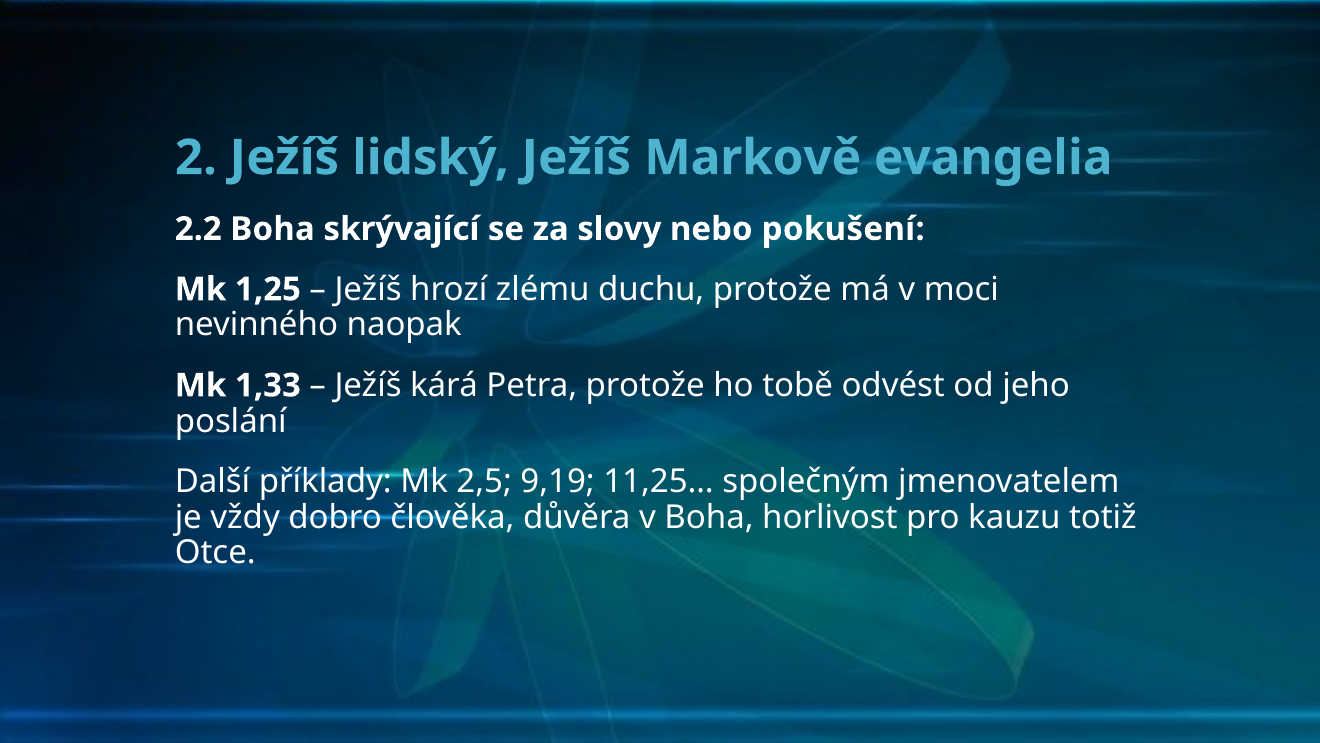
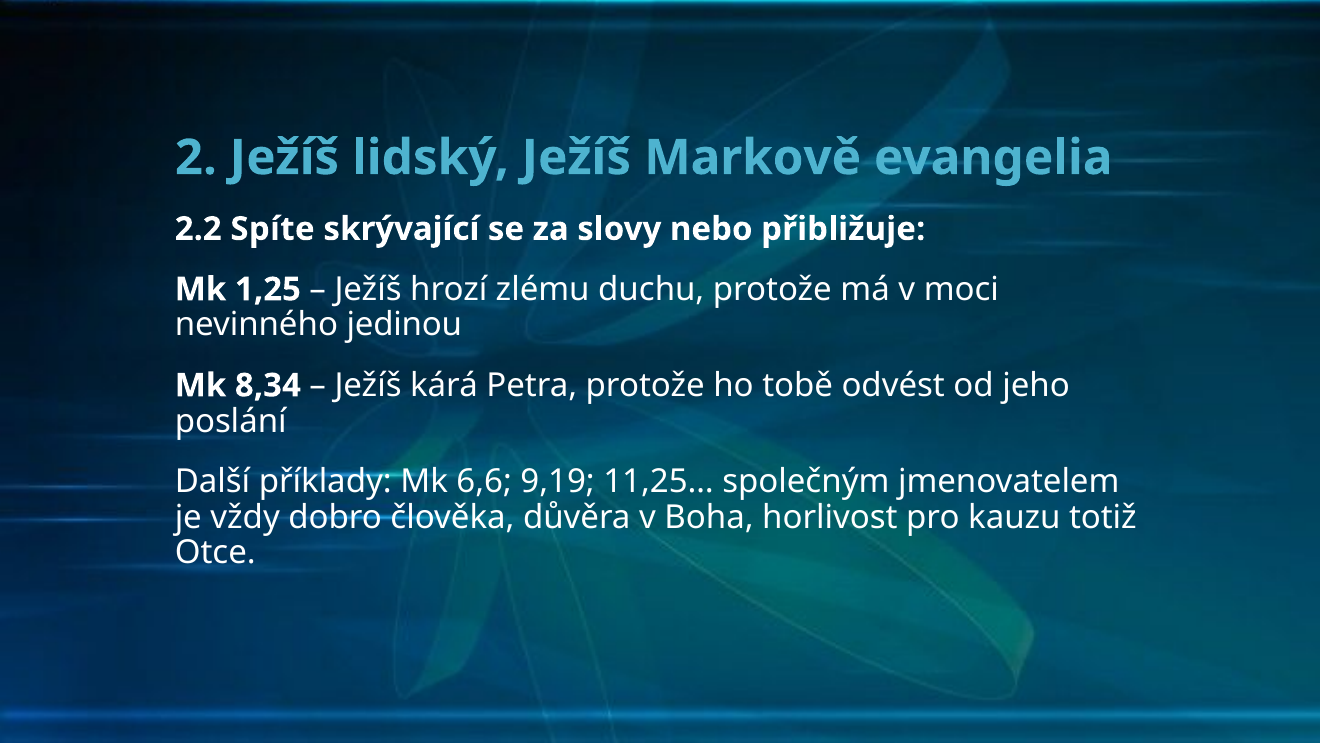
2.2 Boha: Boha -> Spíte (272, 229)
pokušení: pokušení -> přibližuje (843, 229)
naopak: naopak -> jedinou (404, 325)
1,33: 1,33 -> 8,34 (268, 385)
2,5: 2,5 -> 6,6 (484, 481)
